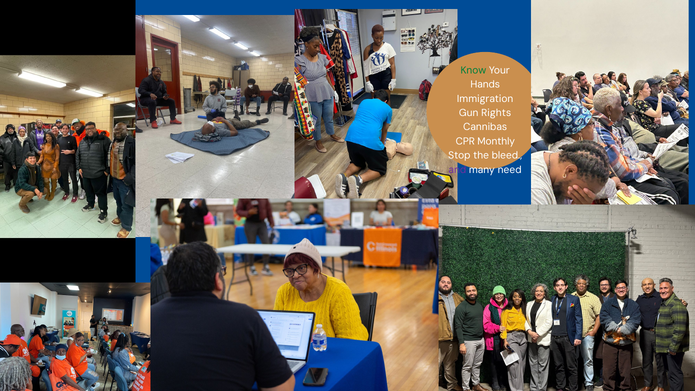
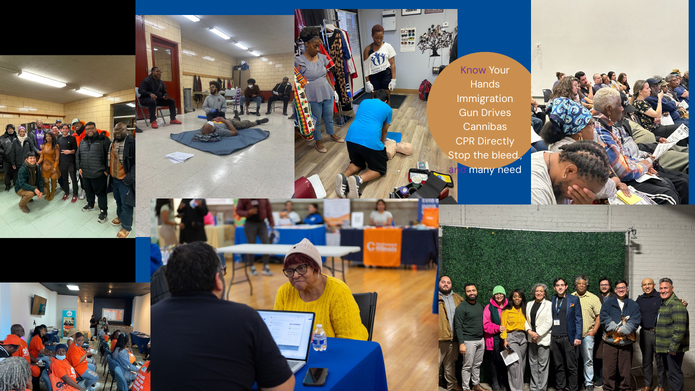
Know colour: green -> purple (473, 70)
Rights: Rights -> Drives (496, 113)
Monthly: Monthly -> Directly (496, 141)
